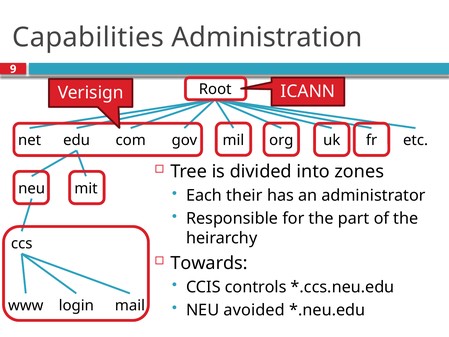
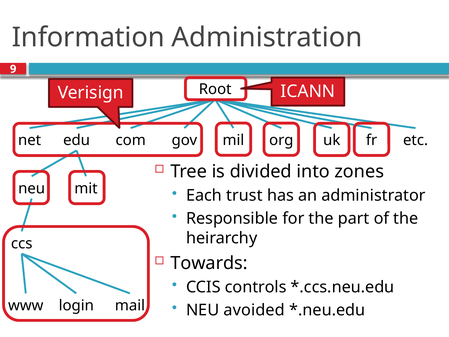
Capabilities: Capabilities -> Information (88, 37)
their: their -> trust (244, 195)
